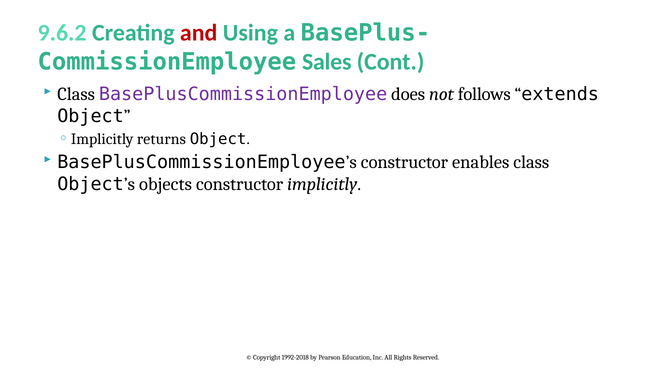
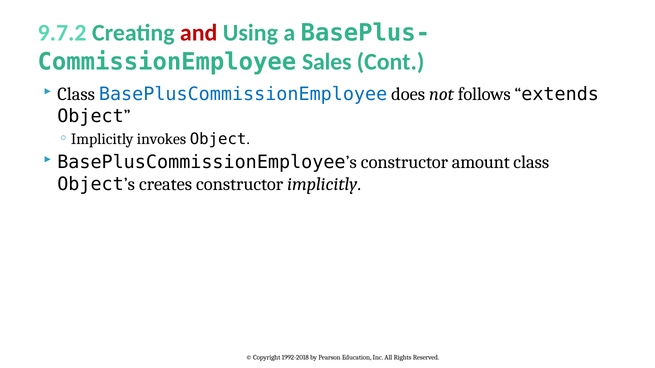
9.6.2: 9.6.2 -> 9.7.2 (62, 33)
BasePlusCommissionEmployee colour: purple -> blue (243, 94)
returns: returns -> invokes (161, 139)
enables: enables -> amount (481, 162)
objects: objects -> creates (166, 185)
